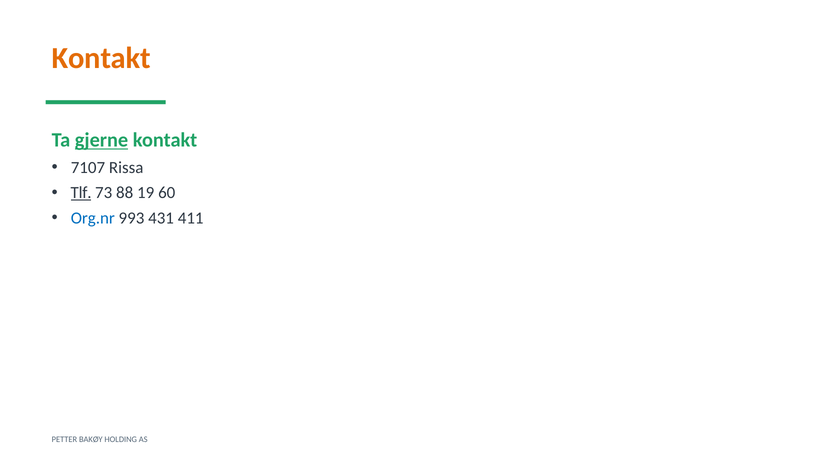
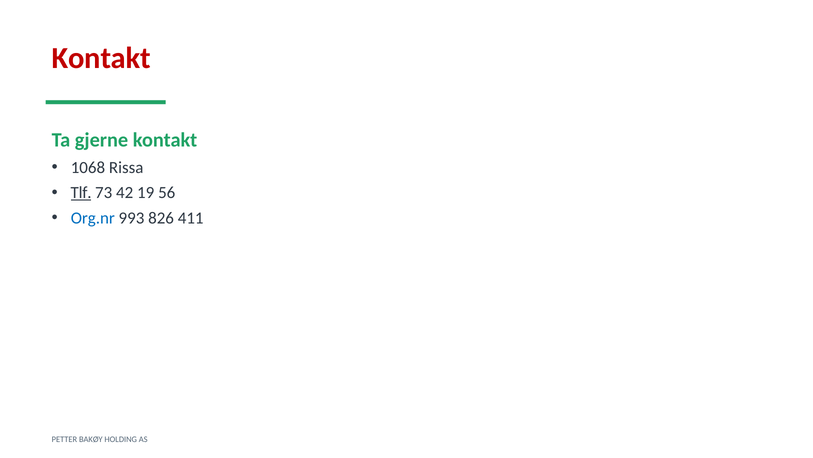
Kontakt colour: orange -> red (101, 58)
gjerne underline: present -> none (102, 140)
7107: 7107 -> 1068 (88, 167)
88: 88 -> 42 (125, 193)
60: 60 -> 56 (167, 193)
431: 431 -> 826 (161, 218)
